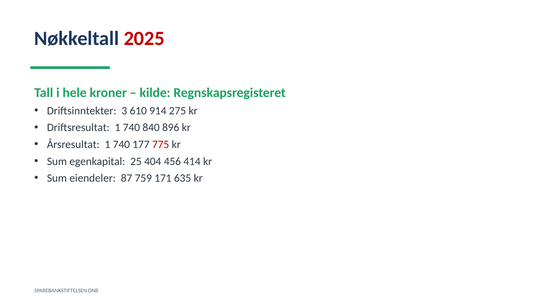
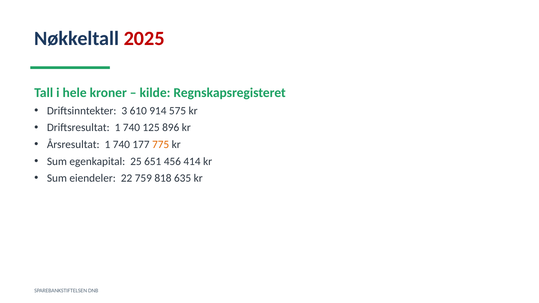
275: 275 -> 575 (178, 111)
840: 840 -> 125 (151, 128)
775 colour: red -> orange (161, 145)
404: 404 -> 651 (153, 161)
87: 87 -> 22 (127, 178)
171: 171 -> 818 (163, 178)
